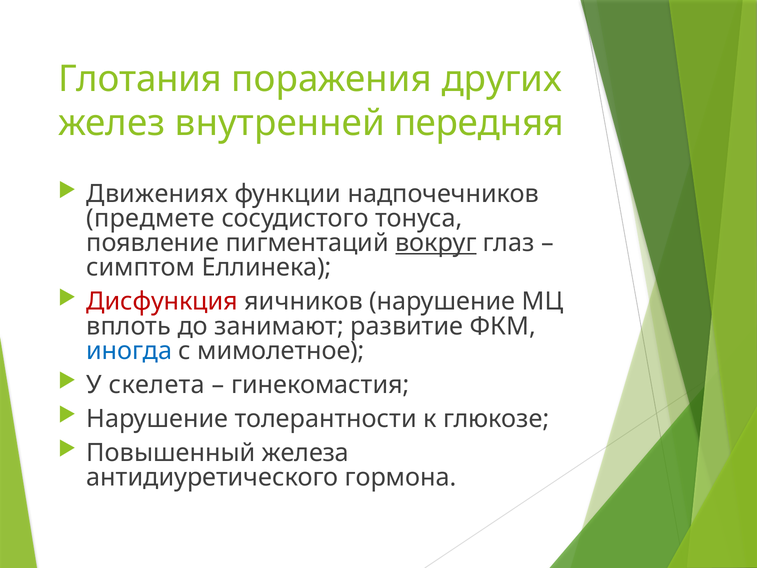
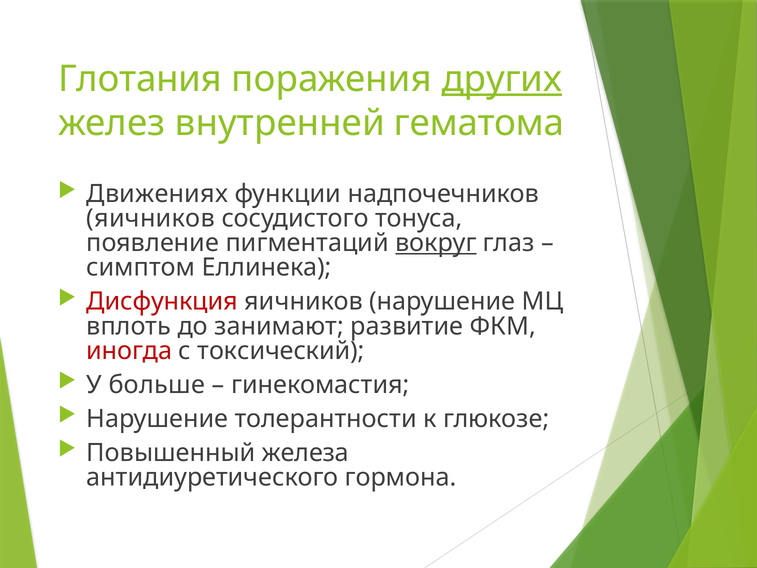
других underline: none -> present (502, 79)
передняя: передняя -> гематома (479, 123)
предмете: предмете -> яичников (151, 218)
иногда colour: blue -> red (129, 351)
мимолетное: мимолетное -> токсический (281, 351)
скелета: скелета -> больше (157, 385)
